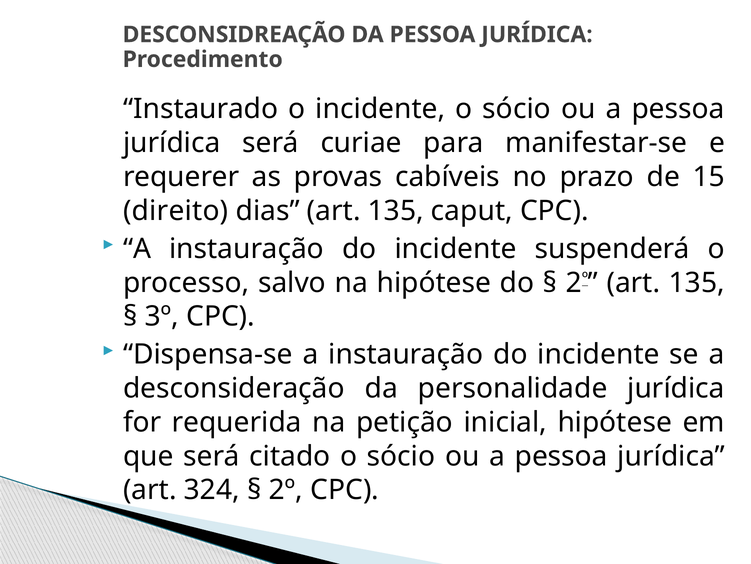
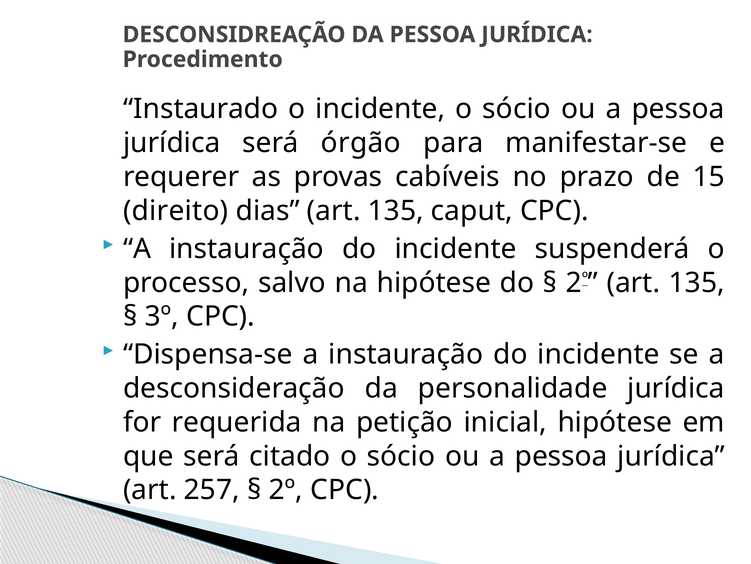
curiae: curiae -> órgão (361, 143)
324: 324 -> 257 (212, 489)
